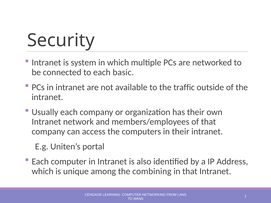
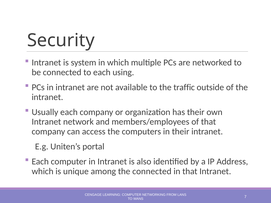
basic: basic -> using (123, 72)
the combining: combining -> connected (152, 171)
